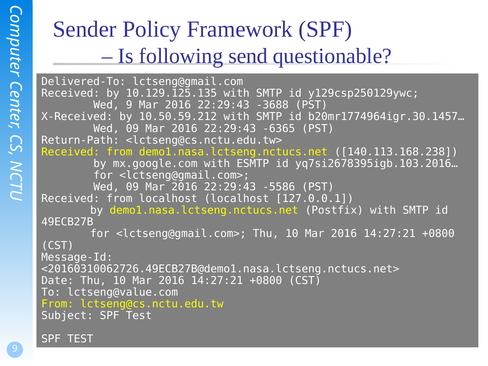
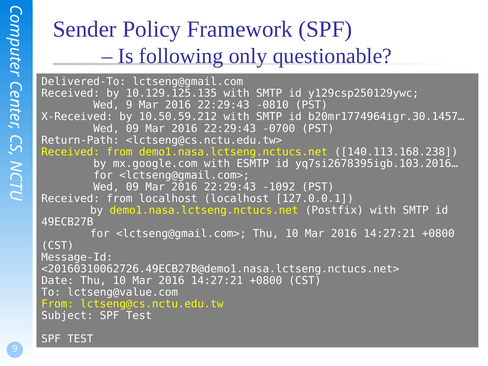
send: send -> only (248, 56)
-3688: -3688 -> -0810 (272, 105)
-6365: -6365 -> -0700 (279, 128)
-5586: -5586 -> -1092 (279, 187)
